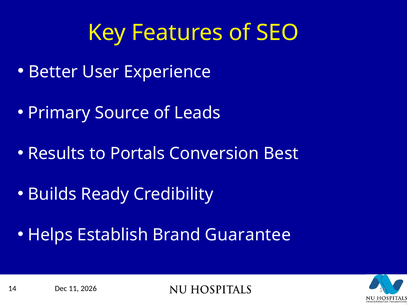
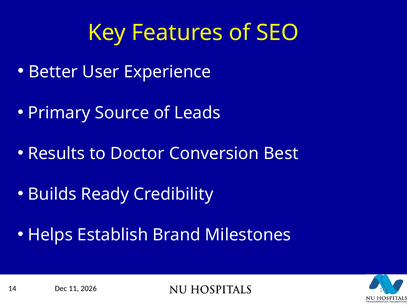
Portals: Portals -> Doctor (137, 154)
Guarantee: Guarantee -> Milestones (248, 235)
